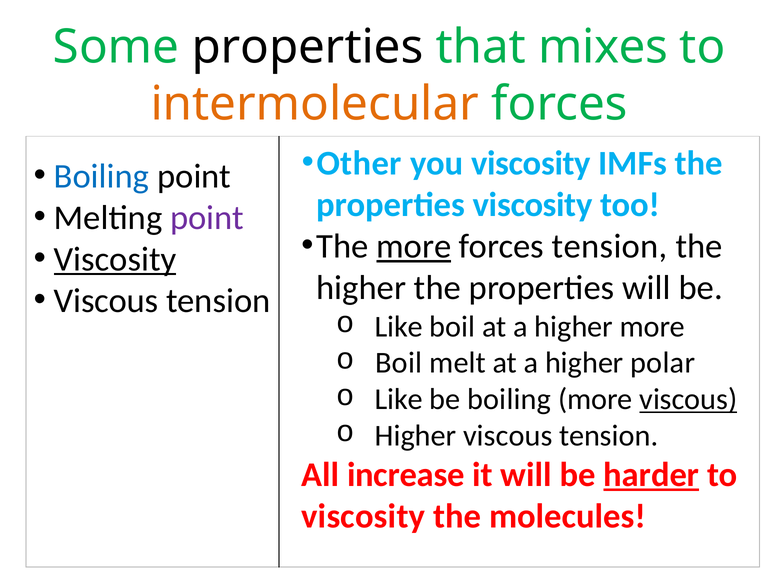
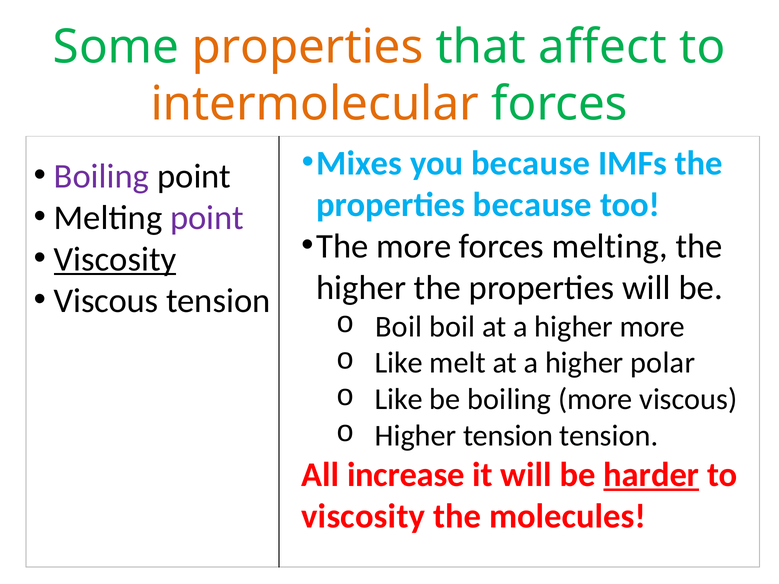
properties colour: black -> orange (308, 47)
mixes: mixes -> affect (603, 47)
Other: Other -> Mixes (359, 163)
you viscosity: viscosity -> because (531, 163)
Boiling colour: blue -> purple (101, 176)
properties viscosity: viscosity -> because (532, 205)
more underline: present -> none (414, 246)
forces tension: tension -> melting (610, 246)
Like: Like -> Boil (399, 327)
Boil: Boil -> Like (399, 363)
viscous underline: present -> none (688, 399)
Higher viscous: viscous -> tension (508, 436)
